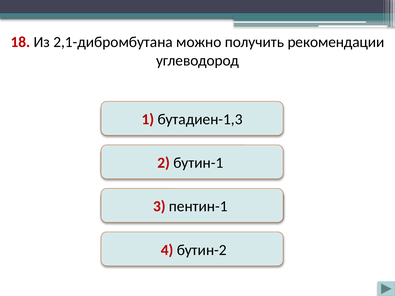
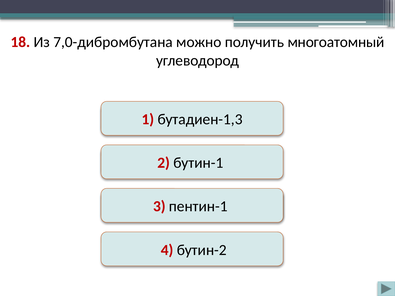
2,1-дибромбутана: 2,1-дибромбутана -> 7,0-дибромбутана (113, 42)
рекомендации: рекомендации -> многоатомный (336, 42)
